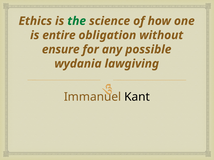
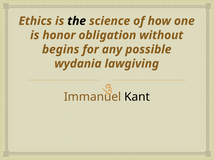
the colour: green -> black (77, 21)
entire: entire -> honor (59, 35)
ensure: ensure -> begins (61, 50)
